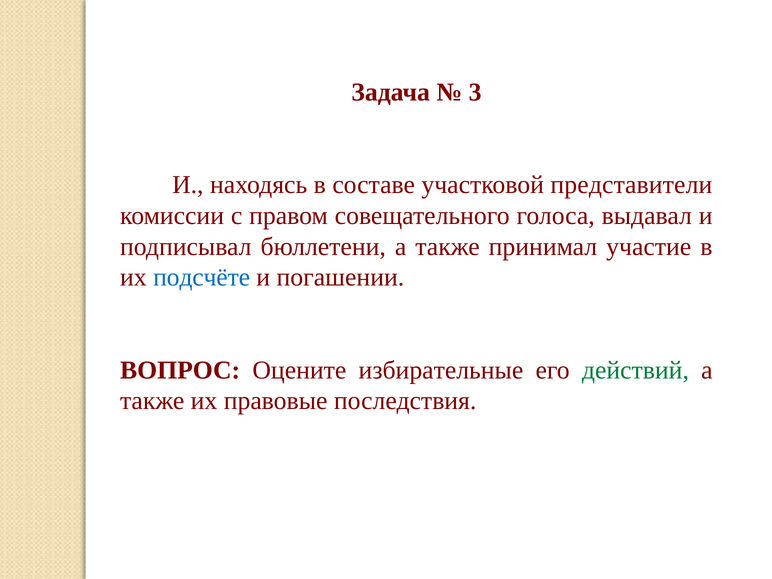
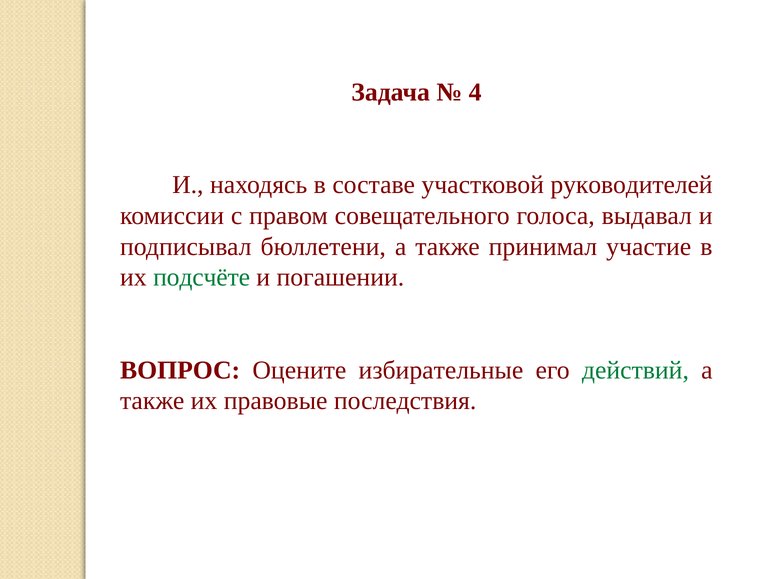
3: 3 -> 4 (475, 92)
представители: представители -> руководителей (632, 185)
подсчёте colour: blue -> green (202, 277)
